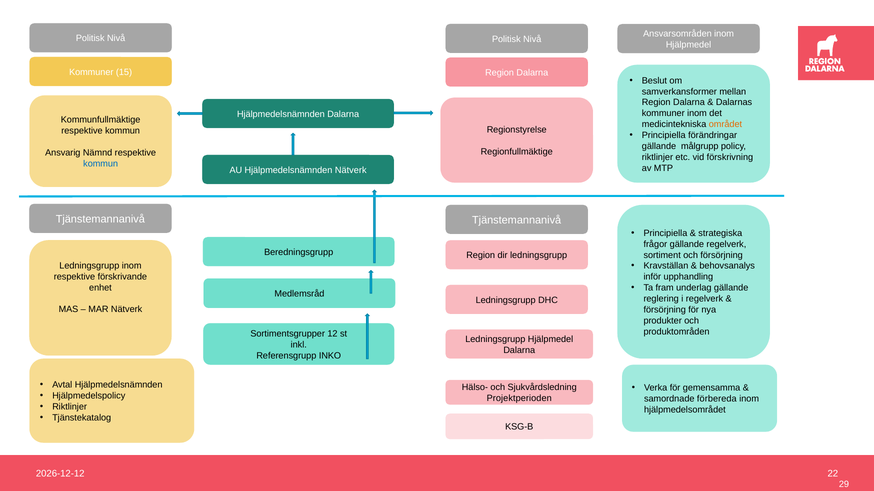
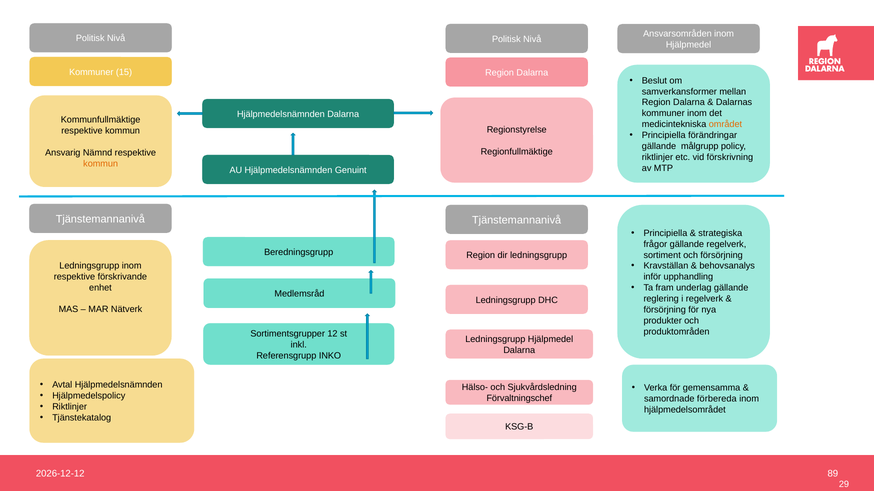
kommun colour: blue -> orange (101, 164)
Hjälpmedelsnämnden Nätverk: Nätverk -> Genuint (351, 170)
Projektperioden: Projektperioden -> Förvaltningschef (519, 399)
22: 22 -> 89 (833, 474)
